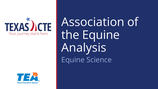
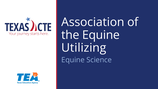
Analysis: Analysis -> Utilizing (84, 48)
